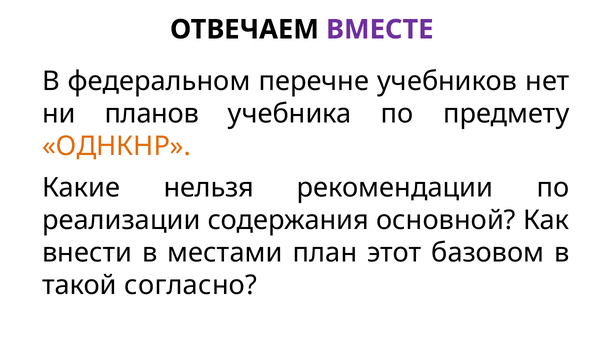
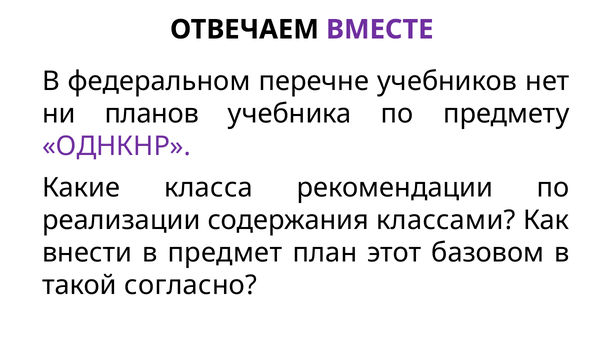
ОДНКНР colour: orange -> purple (117, 147)
нельзя: нельзя -> класса (208, 188)
основной: основной -> классами (446, 220)
местами: местами -> предмет (225, 253)
